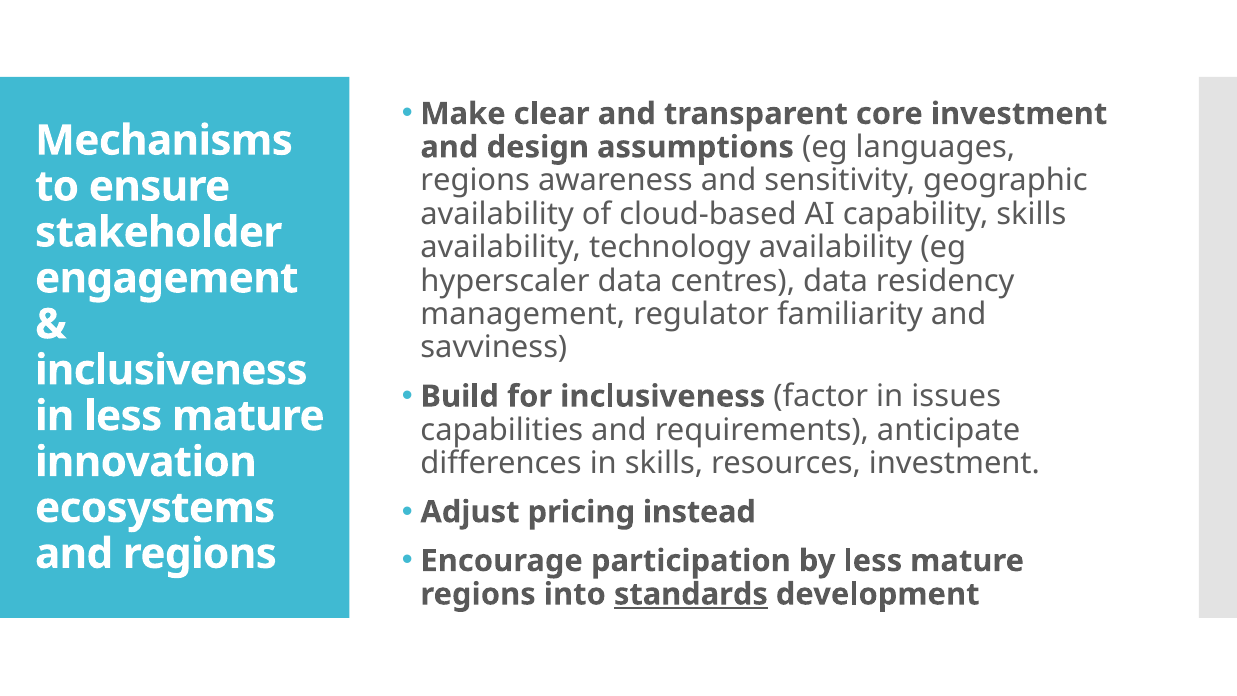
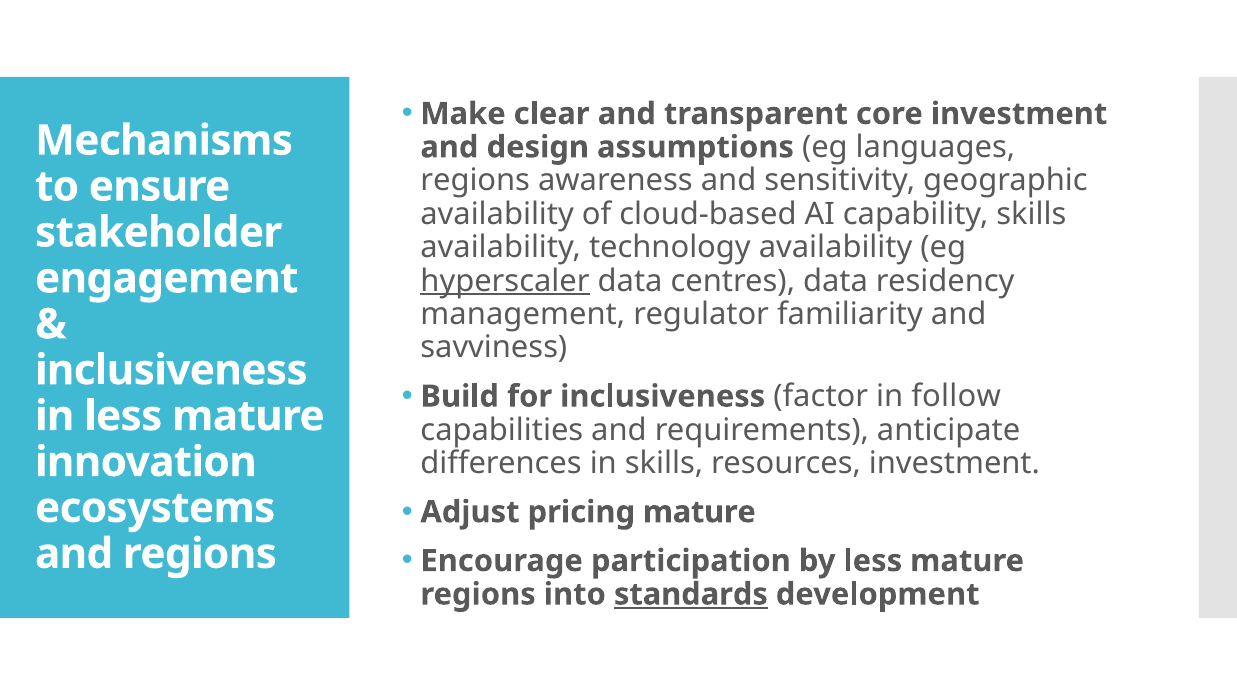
hyperscaler underline: none -> present (505, 281)
issues: issues -> follow (956, 396)
pricing instead: instead -> mature (699, 512)
